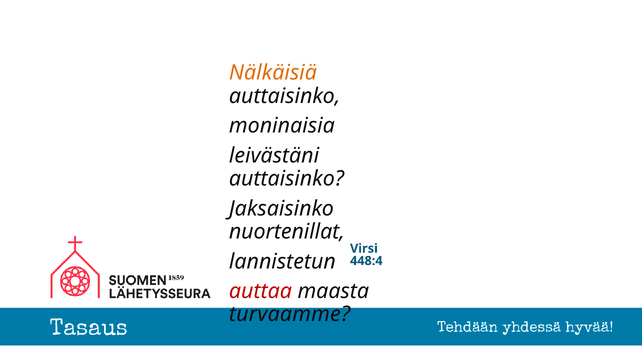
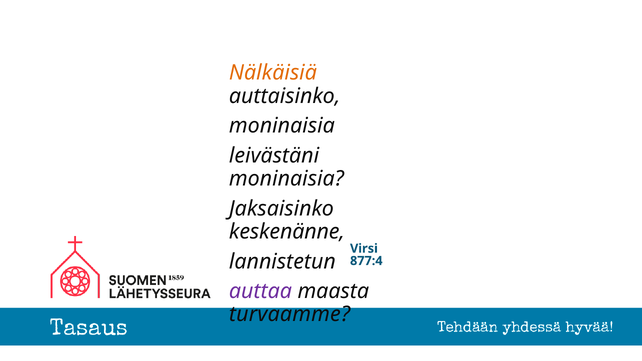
auttaisinko: auttaisinko -> moninaisia (286, 179)
nuortenillat: nuortenillat -> keskenänne (287, 232)
448:4: 448:4 -> 877:4 (366, 261)
auttaa colour: red -> purple (260, 291)
